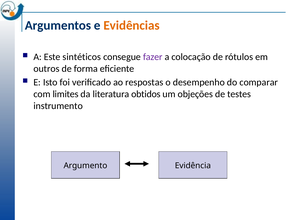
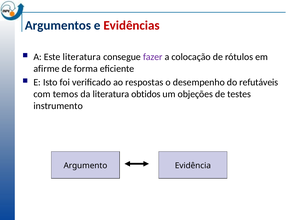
Evidências colour: orange -> red (132, 25)
Este sintéticos: sintéticos -> literatura (82, 57)
outros: outros -> afirme (46, 69)
comparar: comparar -> refutáveis (259, 82)
limites: limites -> temos (65, 94)
